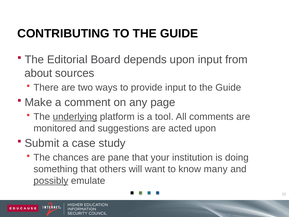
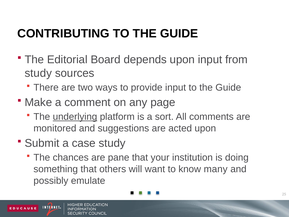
about: about -> study (38, 73)
tool: tool -> sort (164, 117)
possibly underline: present -> none (51, 181)
